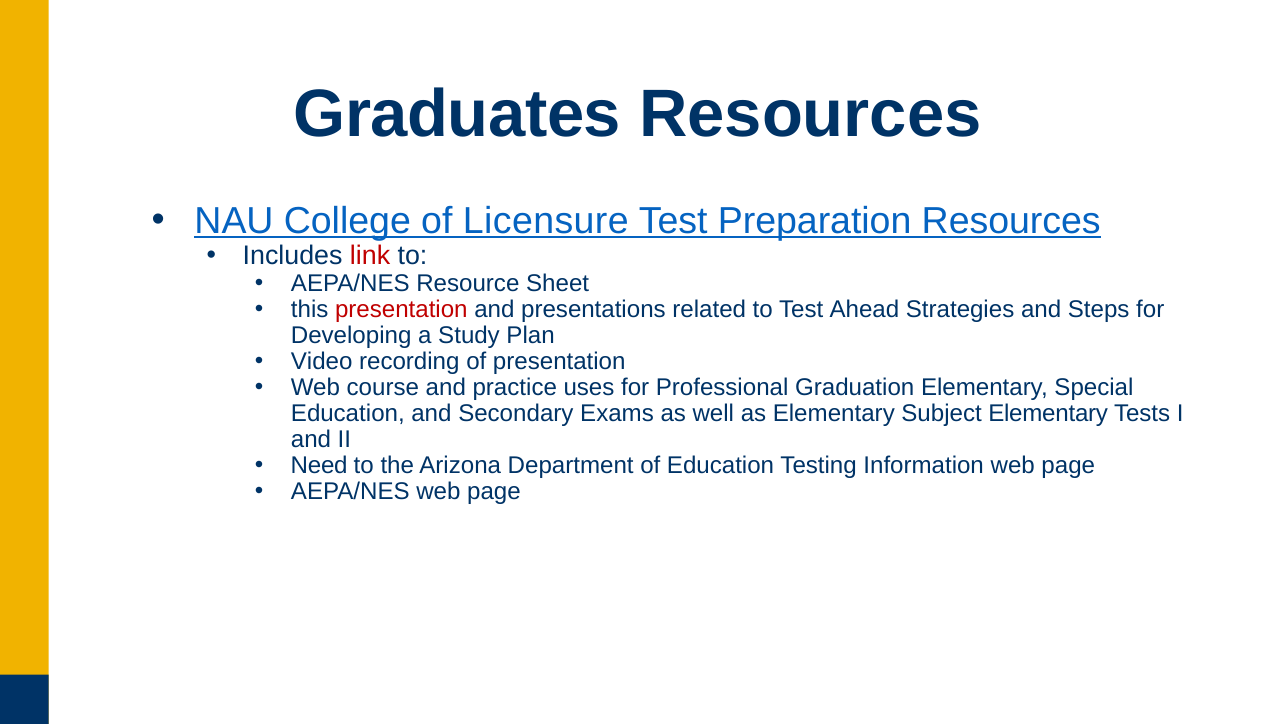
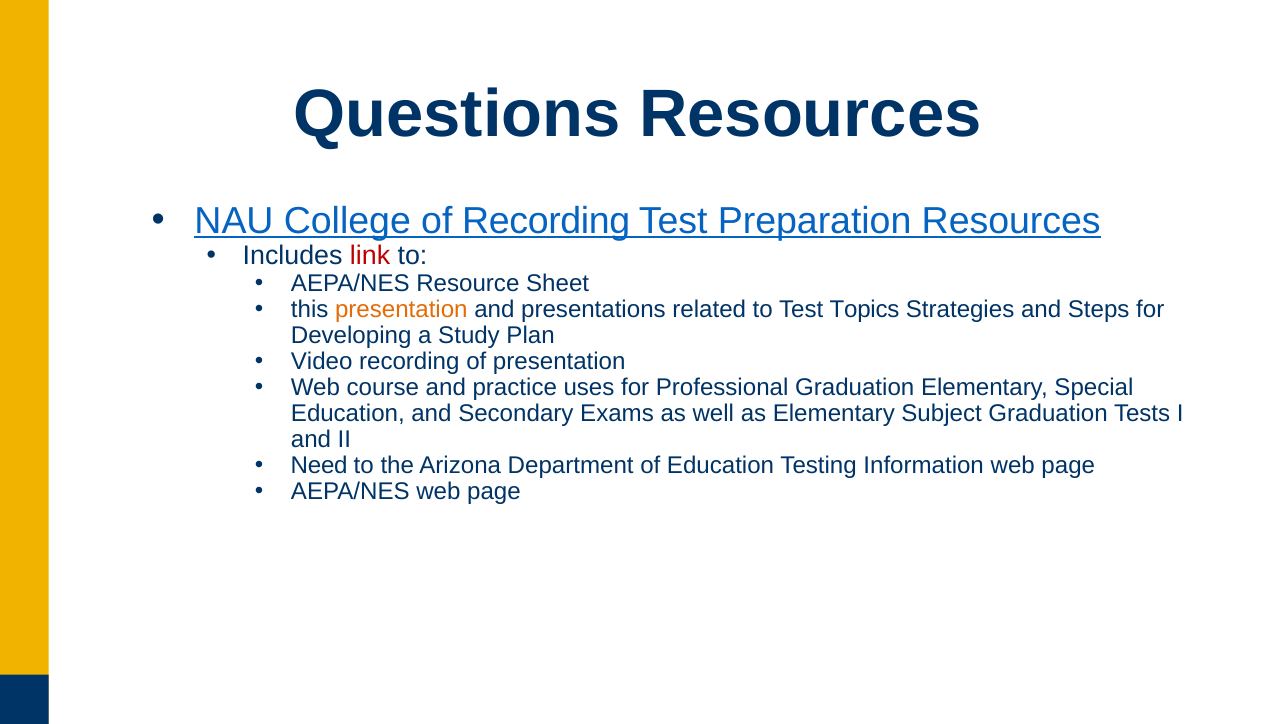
Graduates: Graduates -> Questions (457, 114)
of Licensure: Licensure -> Recording (546, 221)
presentation colour: red -> orange (401, 309)
Ahead: Ahead -> Topics (865, 309)
Subject Elementary: Elementary -> Graduation (1048, 413)
